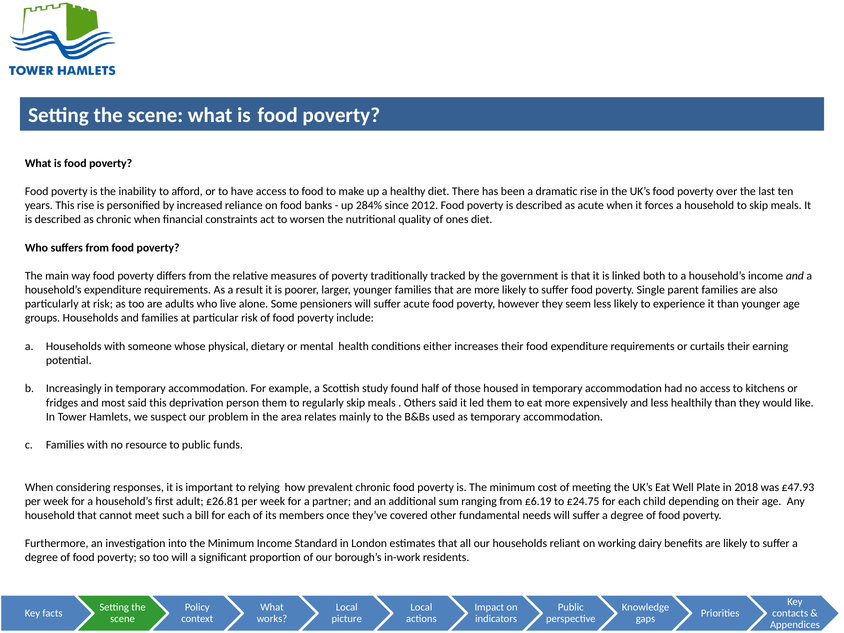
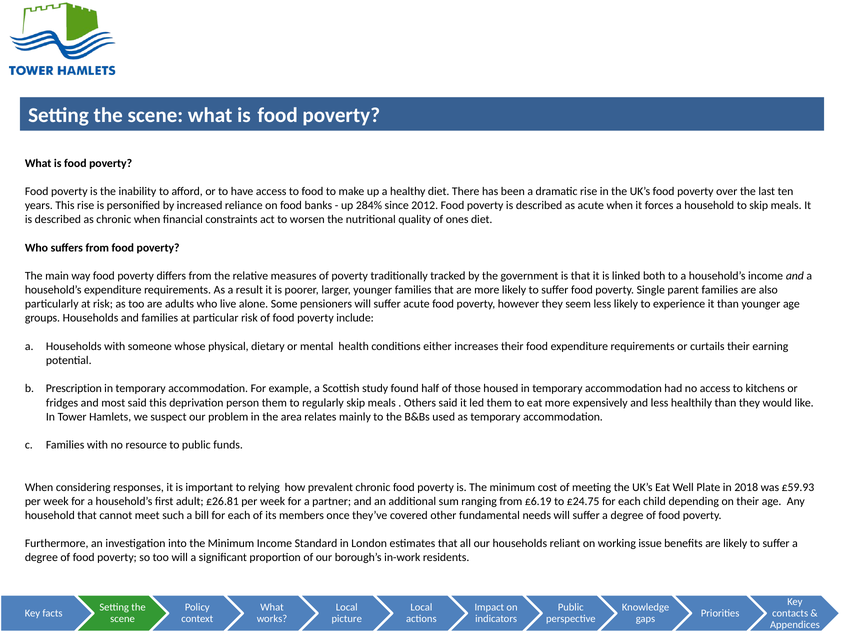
Increasingly: Increasingly -> Prescription (74, 389)
£47.93: £47.93 -> £59.93 (798, 487)
dairy: dairy -> issue (650, 544)
